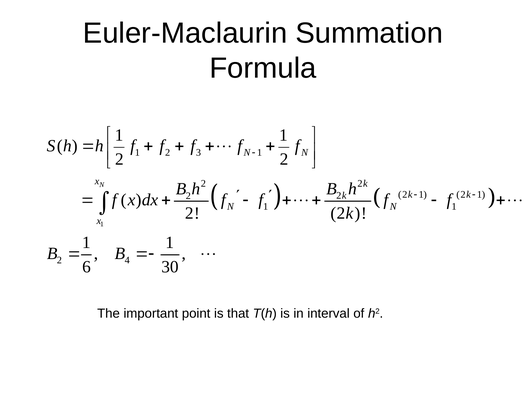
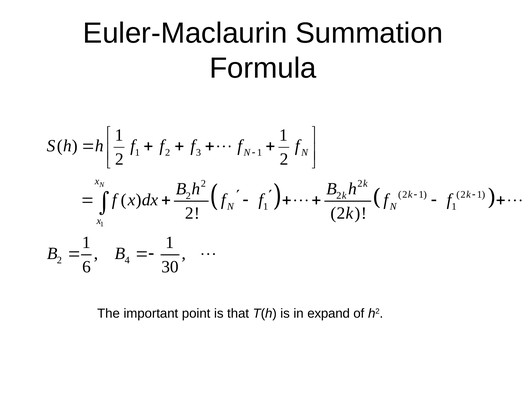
interval: interval -> expand (329, 314)
